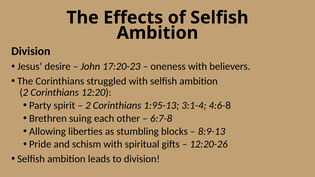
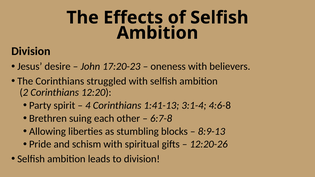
2: 2 -> 4 (88, 105)
1:95-13: 1:95-13 -> 1:41-13 (161, 105)
